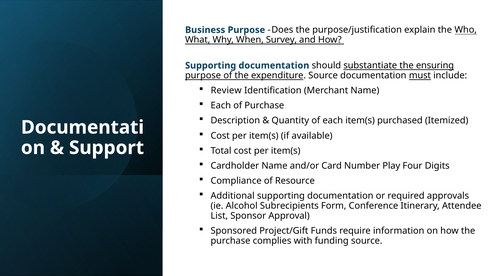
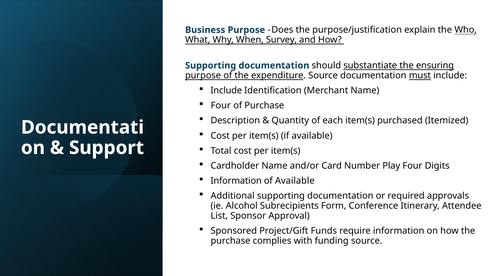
Review: Review -> Include (226, 91)
Each: Each -> Four (221, 106)
Compliance: Compliance -> Information (236, 181)
of Resource: Resource -> Available (295, 181)
